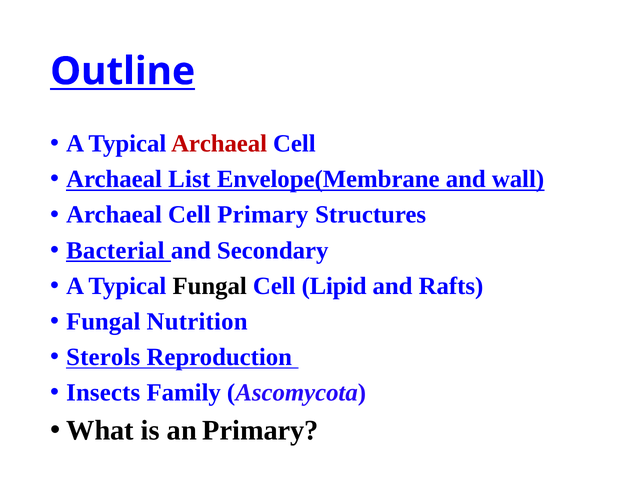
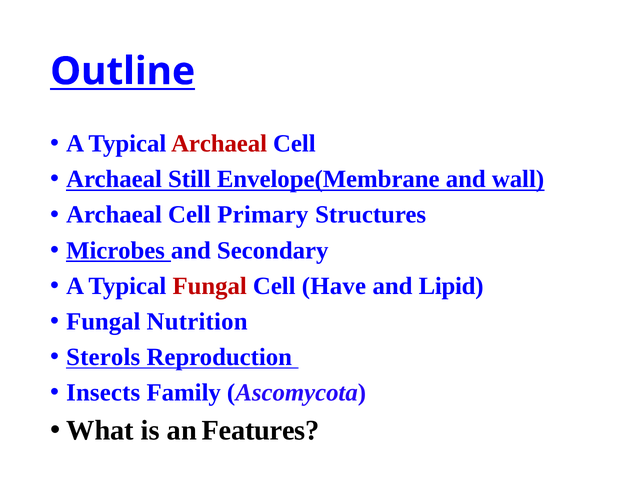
List: List -> Still (189, 179)
Bacterial: Bacterial -> Microbes (116, 251)
Fungal colour: black -> red (210, 286)
Lipid: Lipid -> Have (334, 286)
Rafts: Rafts -> Lipid (451, 286)
an Primary: Primary -> Features (261, 431)
